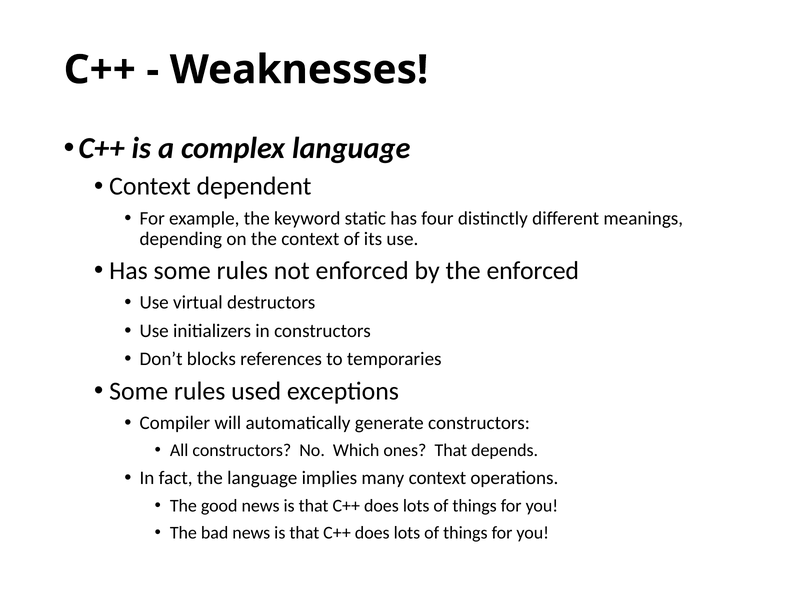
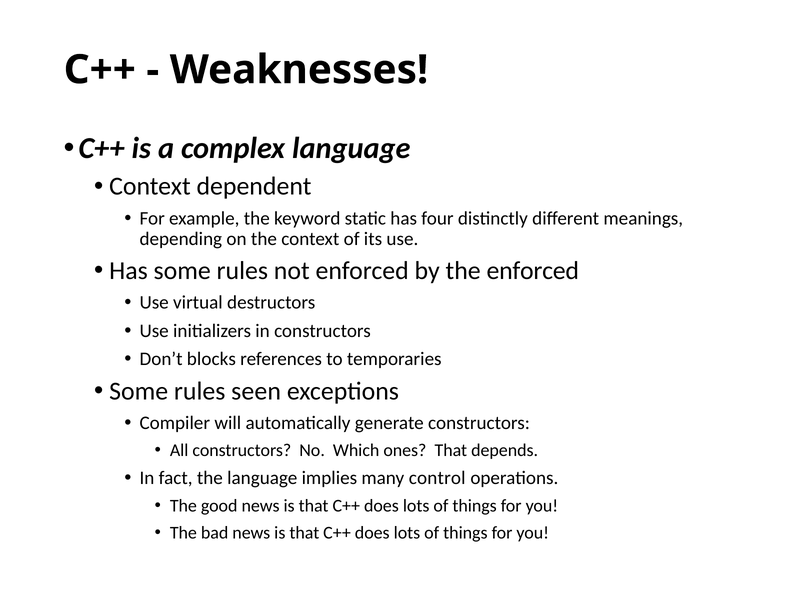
used: used -> seen (256, 391)
many context: context -> control (437, 478)
